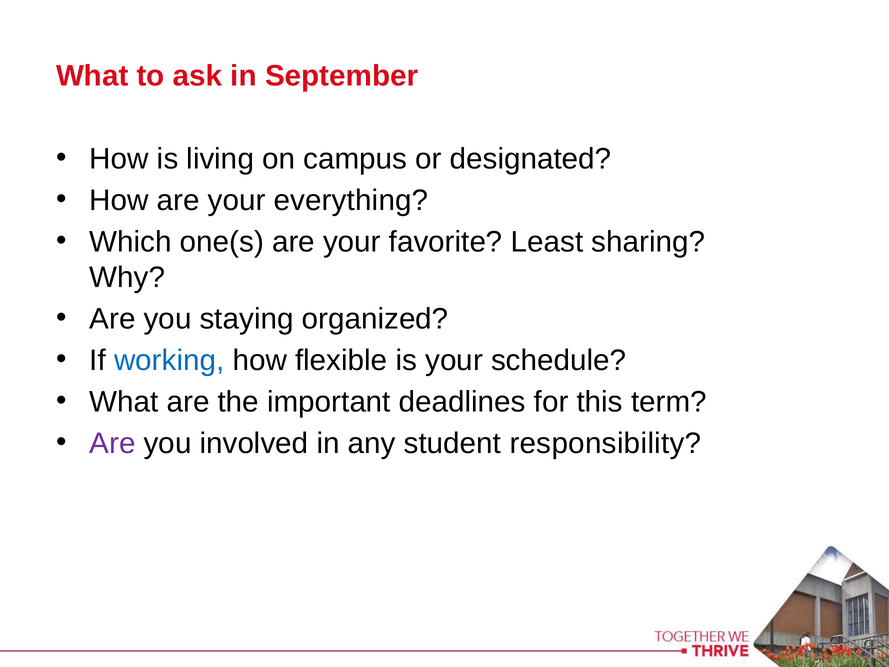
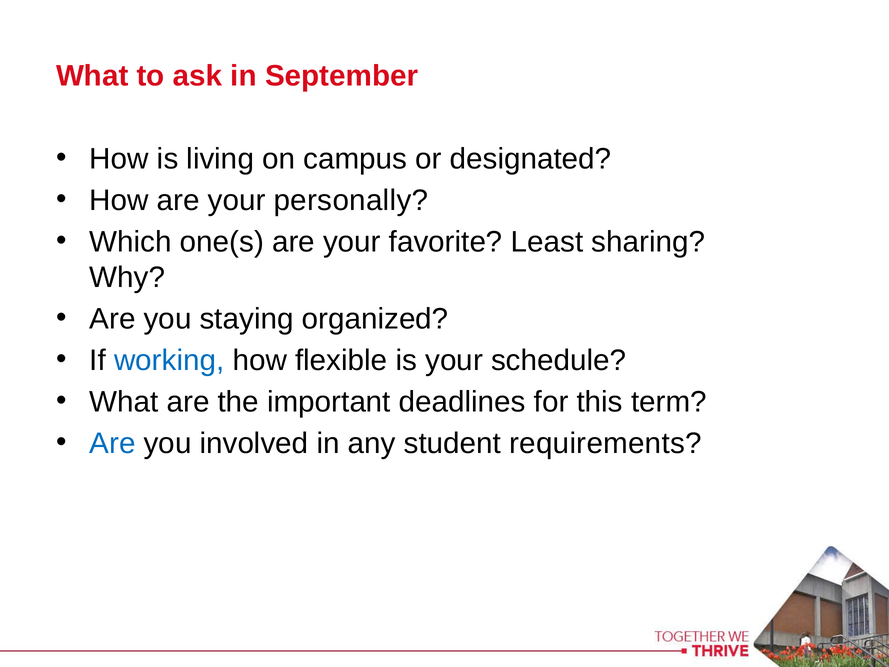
everything: everything -> personally (351, 200)
Are colour: purple -> blue (113, 443)
responsibility: responsibility -> requirements (606, 443)
